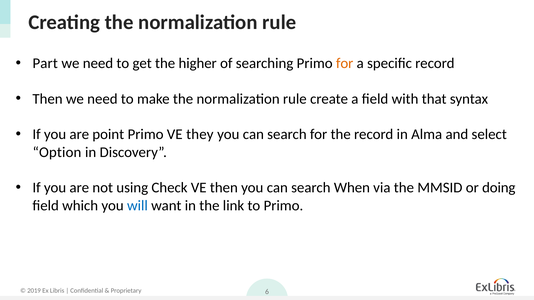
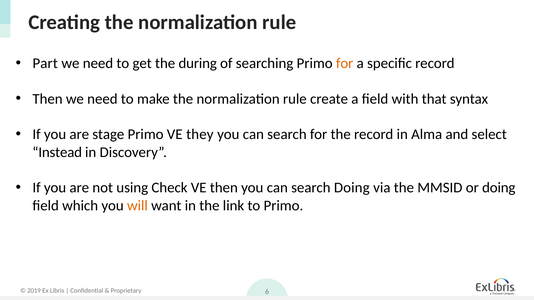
higher: higher -> during (198, 63)
point: point -> stage (108, 135)
Option: Option -> Instead (57, 152)
search When: When -> Doing (352, 188)
will colour: blue -> orange (137, 206)
